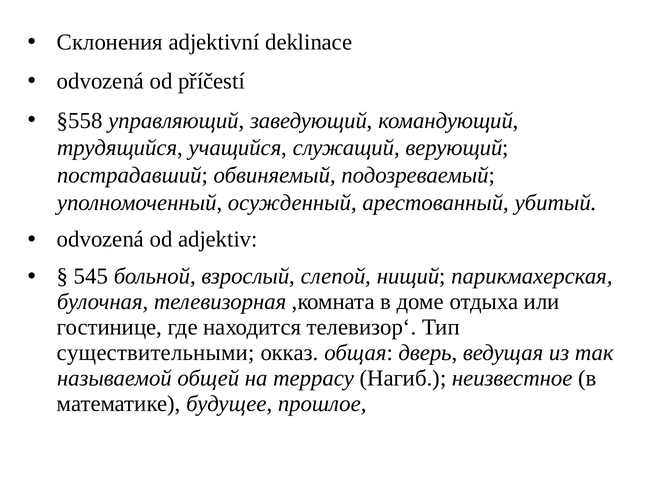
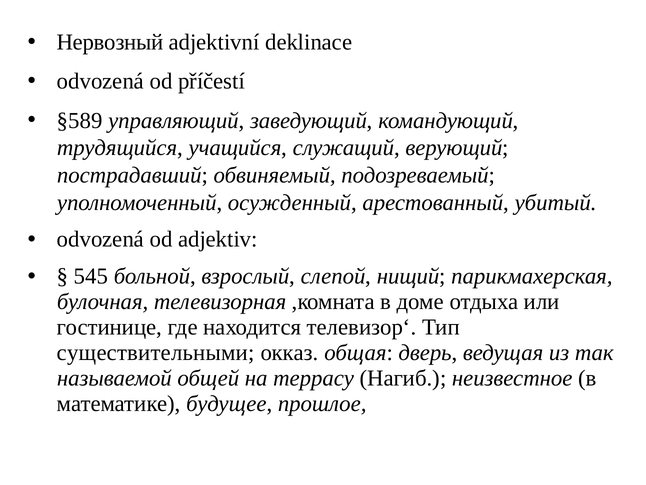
Склонения: Склонения -> Нервозный (110, 42)
§558: §558 -> §589 (80, 120)
